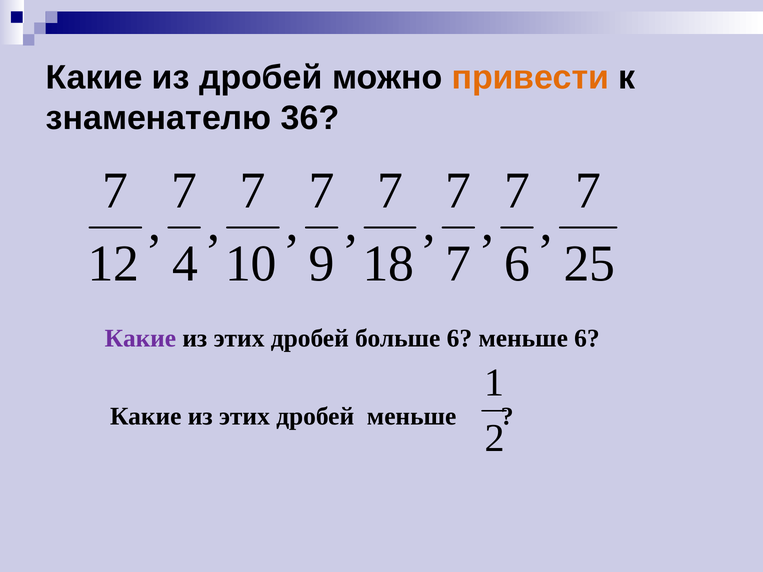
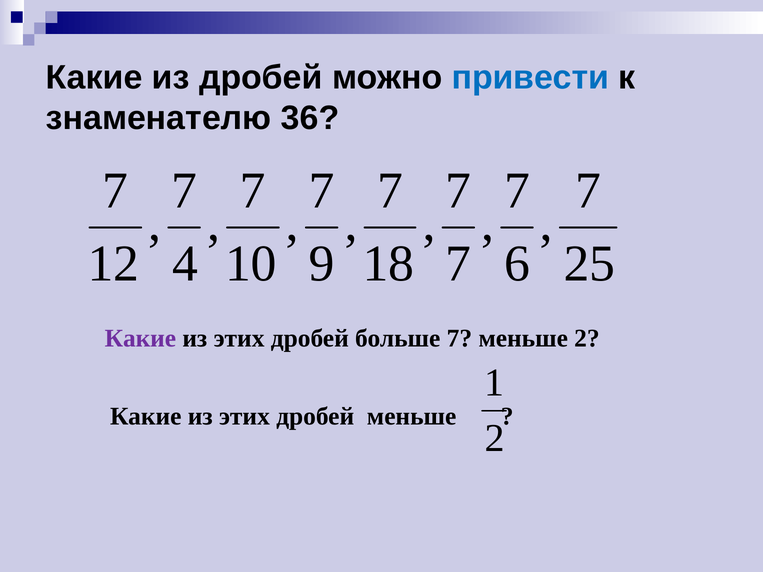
привести colour: orange -> blue (530, 77)
больше 6: 6 -> 7 (459, 339)
меньше 6: 6 -> 2 (587, 339)
